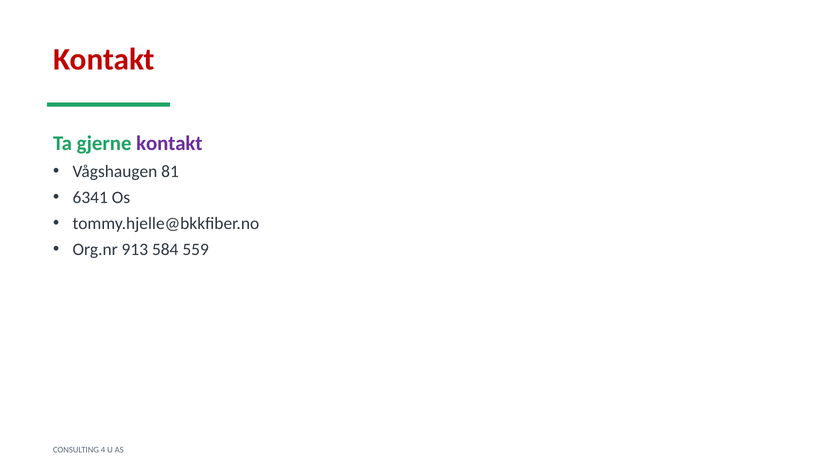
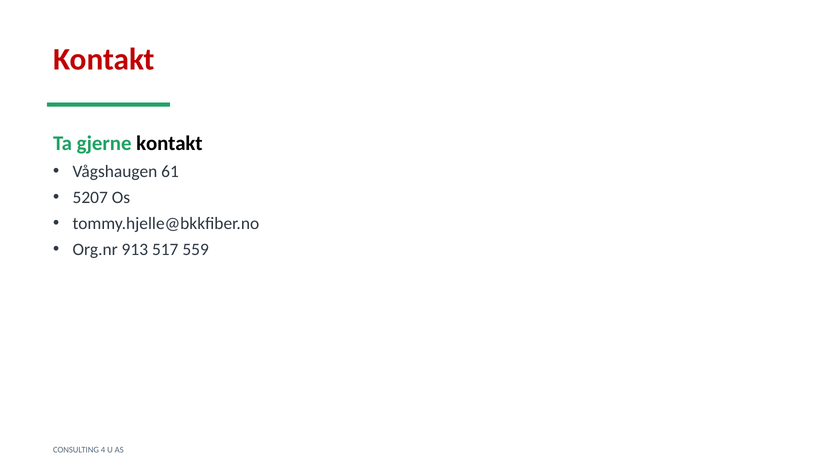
kontakt colour: purple -> black (169, 144)
81: 81 -> 61 (170, 171)
6341: 6341 -> 5207 (90, 198)
584: 584 -> 517 (165, 250)
